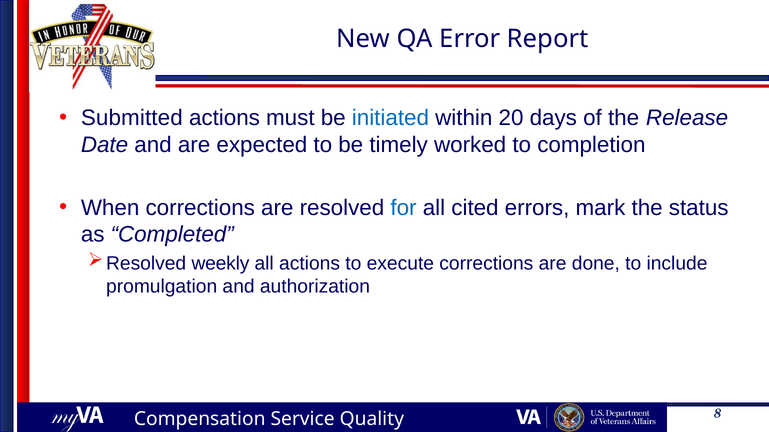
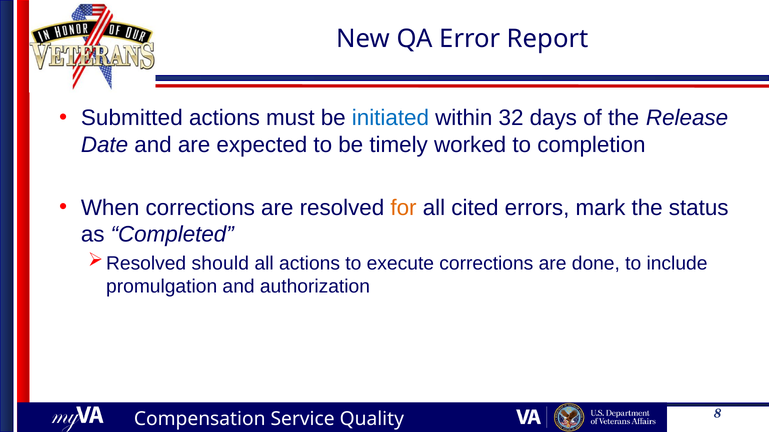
20: 20 -> 32 (511, 118)
for colour: blue -> orange (404, 208)
weekly: weekly -> should (220, 264)
